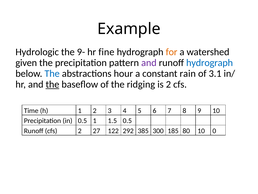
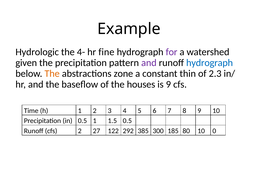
9-: 9- -> 4- (81, 52)
for colour: orange -> purple (172, 52)
The colour: blue -> orange (52, 73)
hour: hour -> zone (123, 73)
rain: rain -> thin (188, 73)
3.1: 3.1 -> 2.3 (215, 73)
the underline: present -> none (52, 84)
ridging: ridging -> houses (141, 84)
is 2: 2 -> 9 (168, 84)
